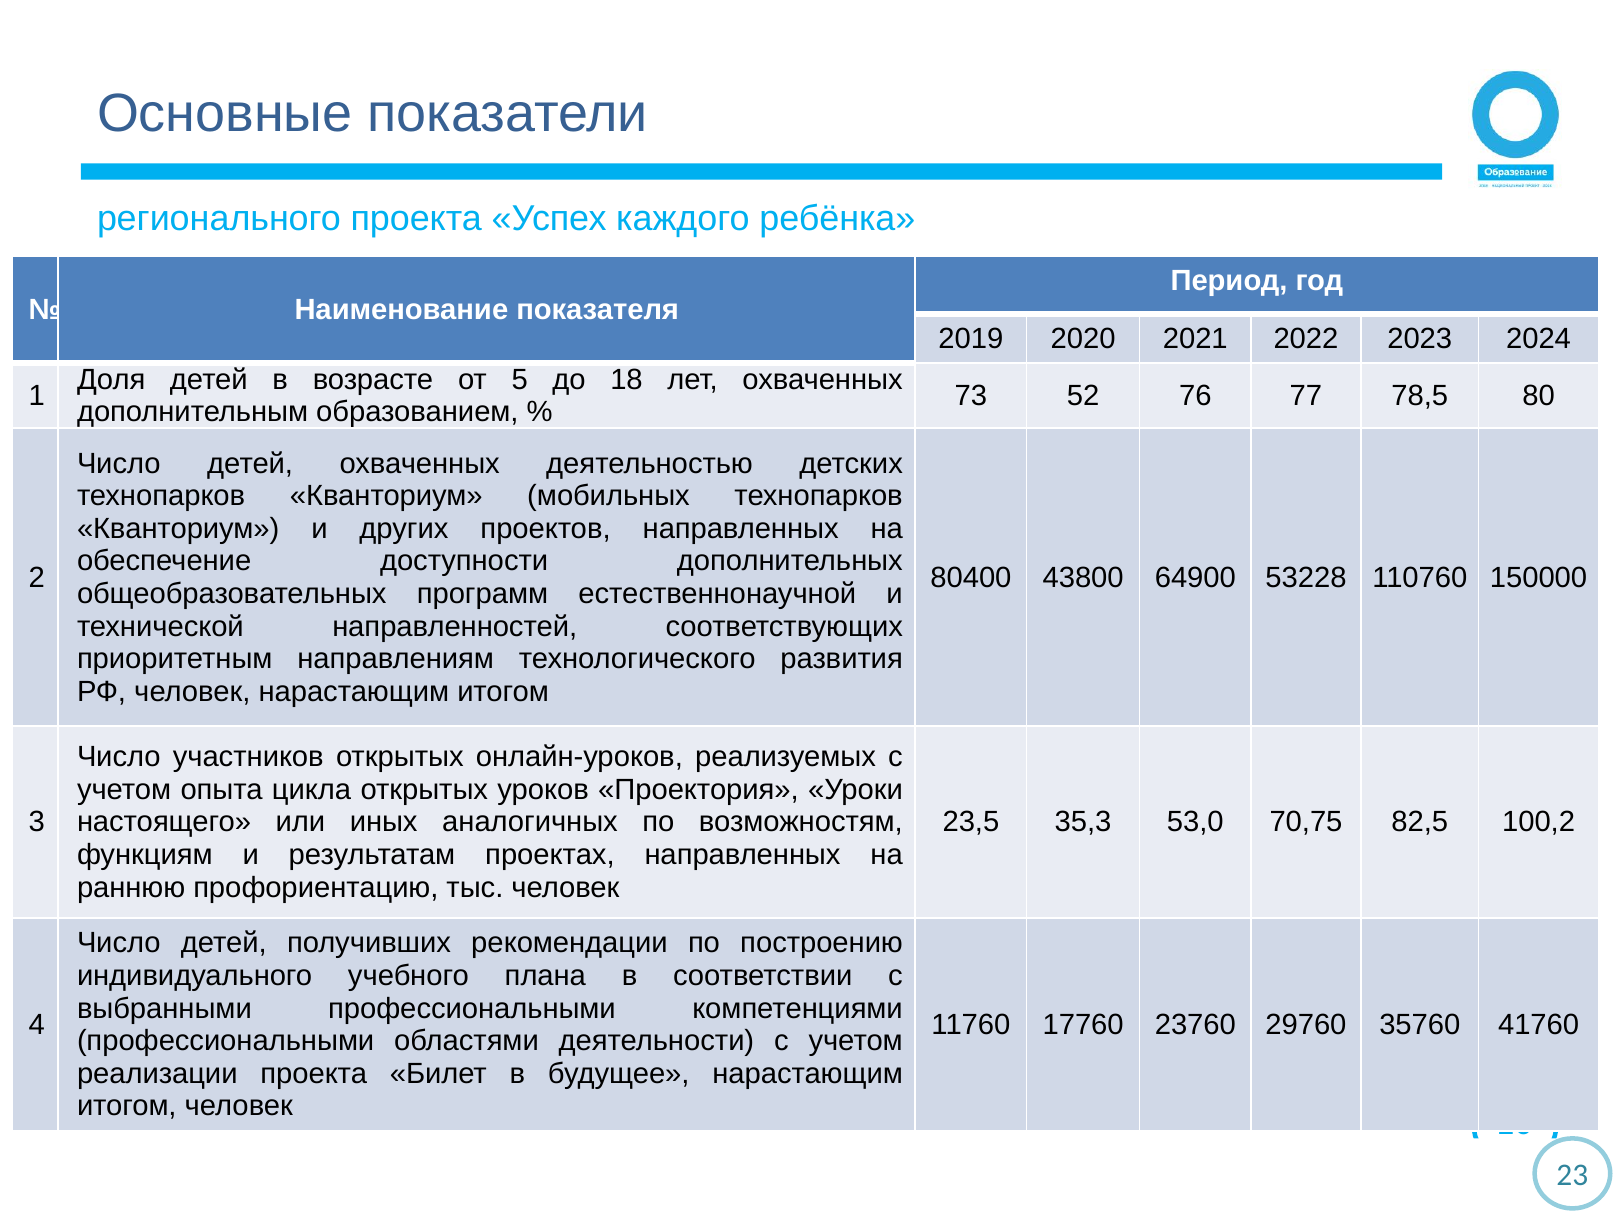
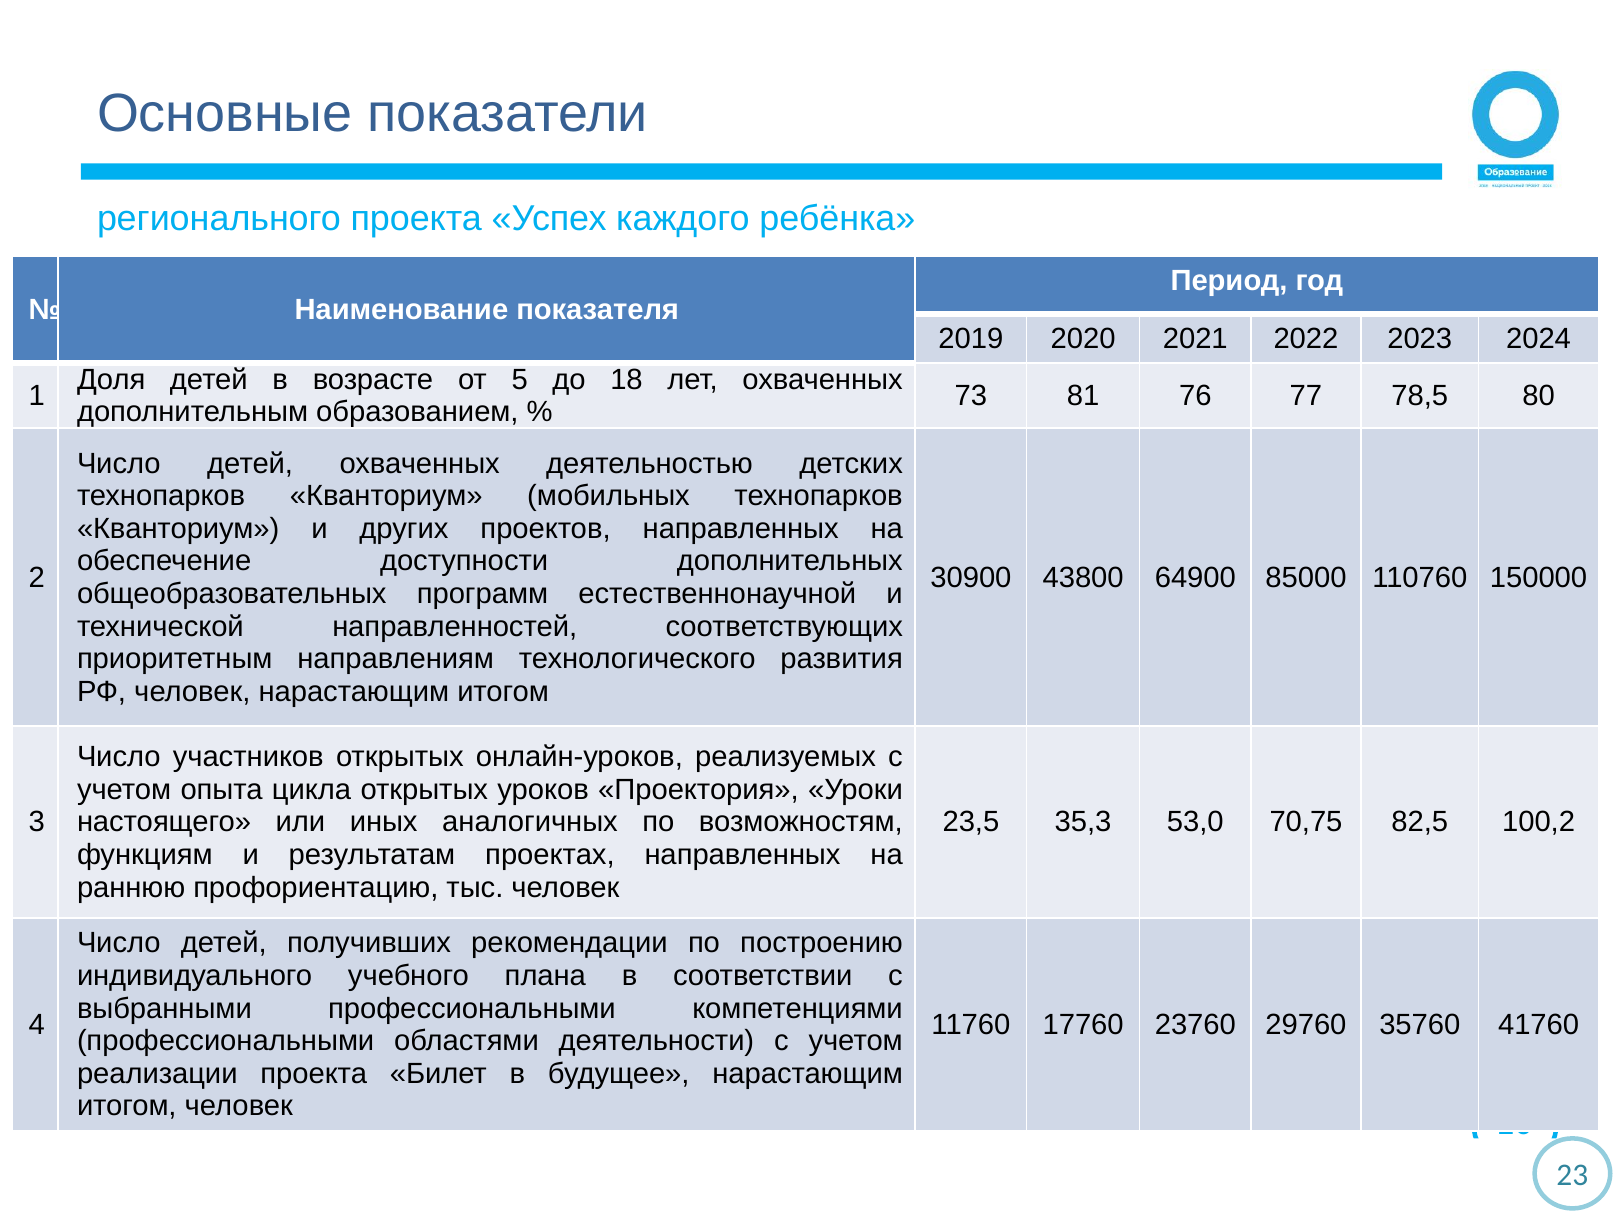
52: 52 -> 81 (1083, 396)
80400: 80400 -> 30900 (971, 577)
53228: 53228 -> 85000 (1306, 577)
